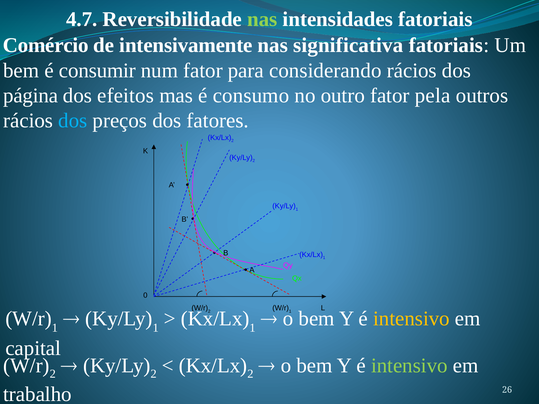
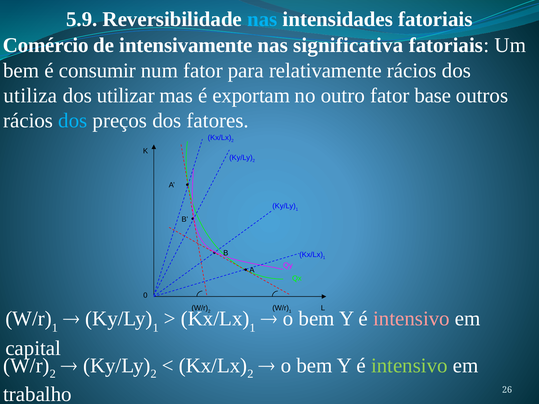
4.7: 4.7 -> 5.9 (82, 19)
nas colour: light green -> light blue (262, 19)
considerando: considerando -> relativamente (325, 70)
página: página -> utiliza (30, 96)
efeitos: efeitos -> utilizar (126, 96)
consumo: consumo -> exportam (251, 96)
pela: pela -> base (433, 96)
intensivo colour: yellow -> pink (411, 319)
